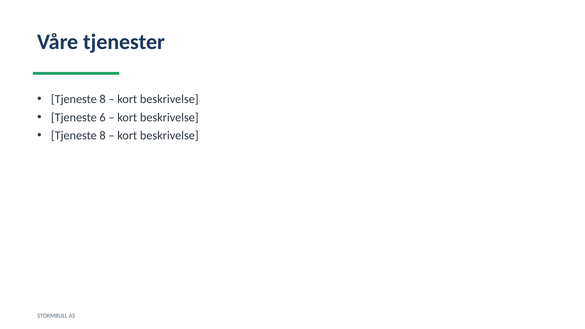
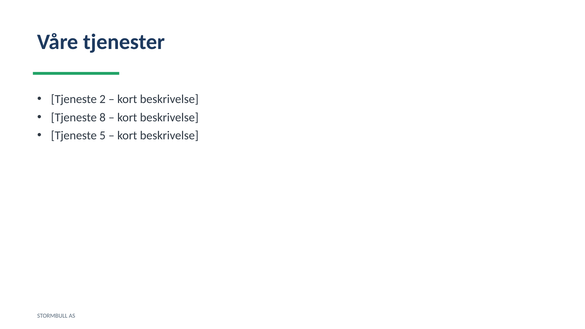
8: 8 -> 2 (103, 99)
6: 6 -> 8 (103, 117)
8: 8 -> 5 (103, 136)
